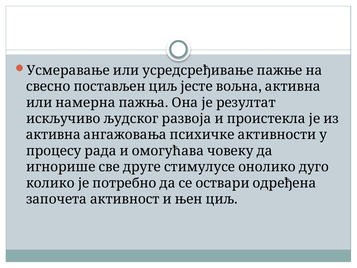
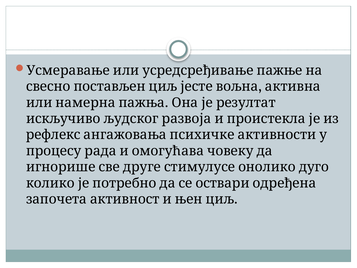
активна: активна -> рефлекс (53, 135)
